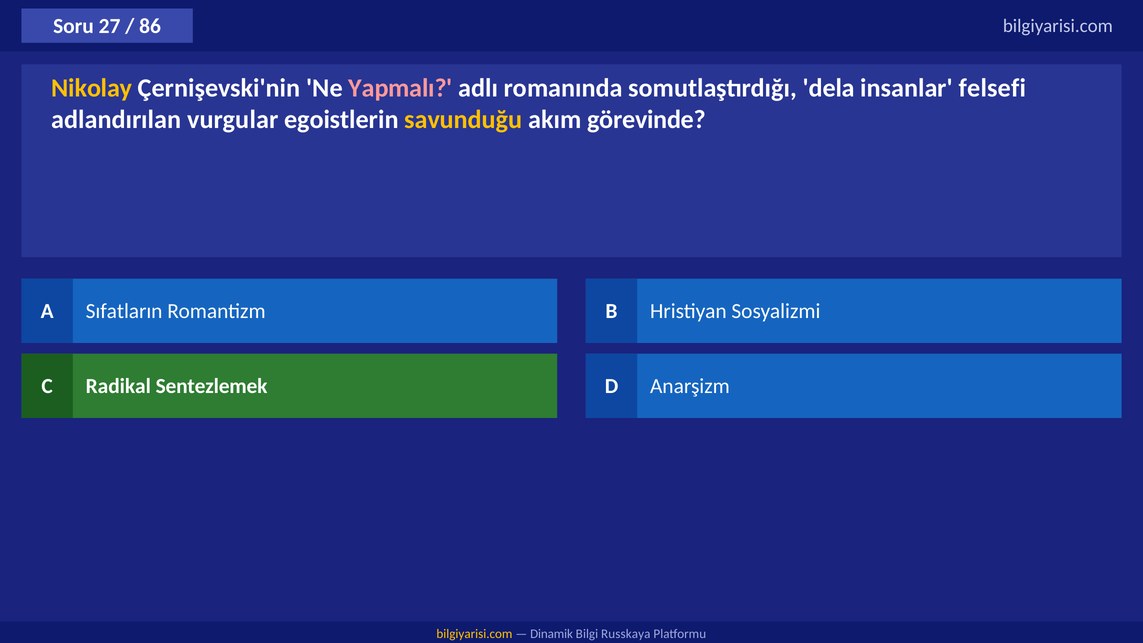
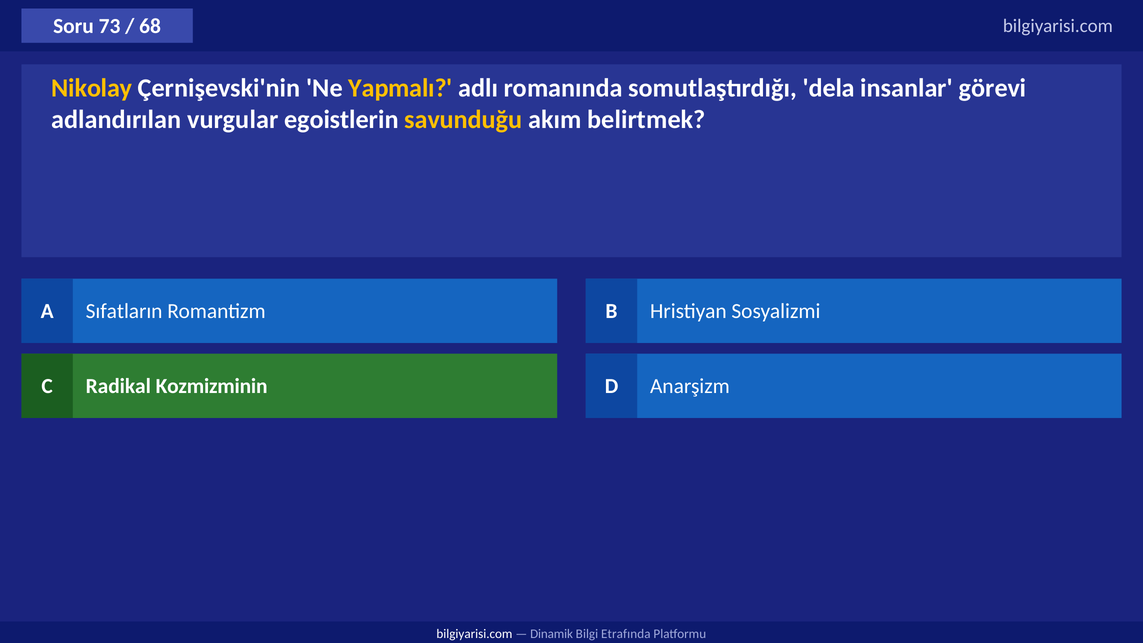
27: 27 -> 73 (110, 26)
86: 86 -> 68 (150, 26)
Yapmalı colour: pink -> yellow (401, 88)
felsefi: felsefi -> görevi (993, 88)
görevinde: görevinde -> belirtmek (646, 120)
Sentezlemek: Sentezlemek -> Kozmizminin (212, 386)
bilgiyarisi.com colour: yellow -> white (474, 634)
Russkaya: Russkaya -> Etrafında (626, 634)
